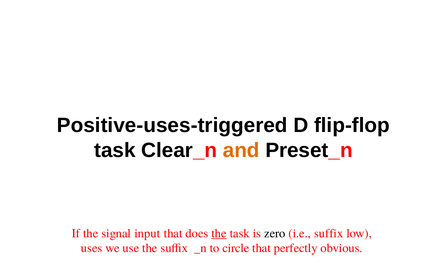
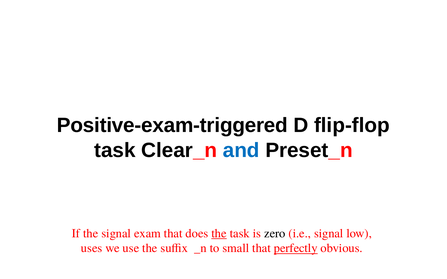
Positive-uses-triggered: Positive-uses-triggered -> Positive-exam-triggered (172, 126)
and colour: orange -> blue (241, 150)
input: input -> exam (148, 234)
i.e suffix: suffix -> signal (329, 234)
circle: circle -> small (236, 249)
perfectly underline: none -> present (296, 249)
